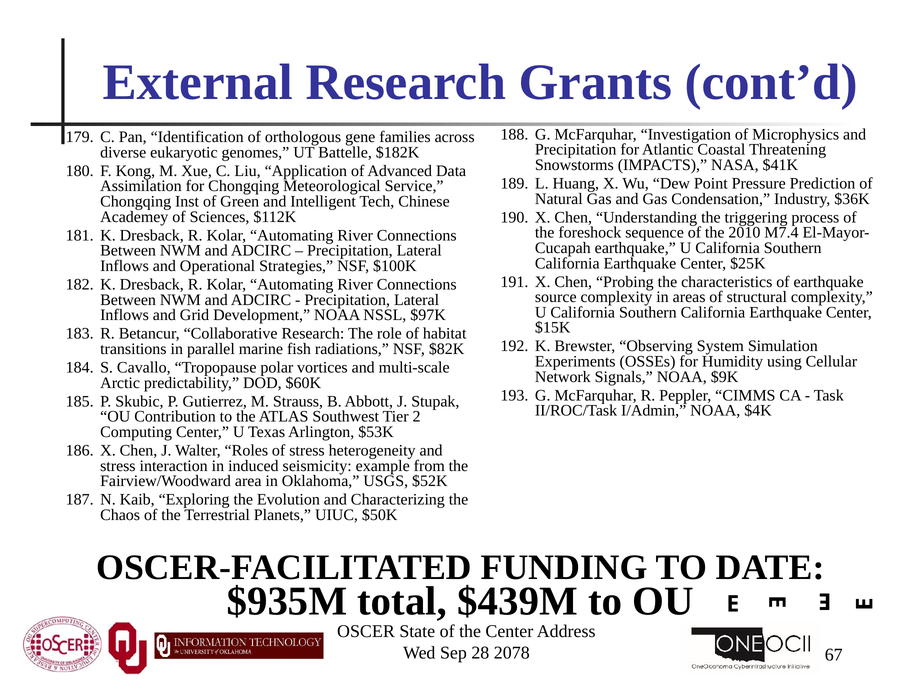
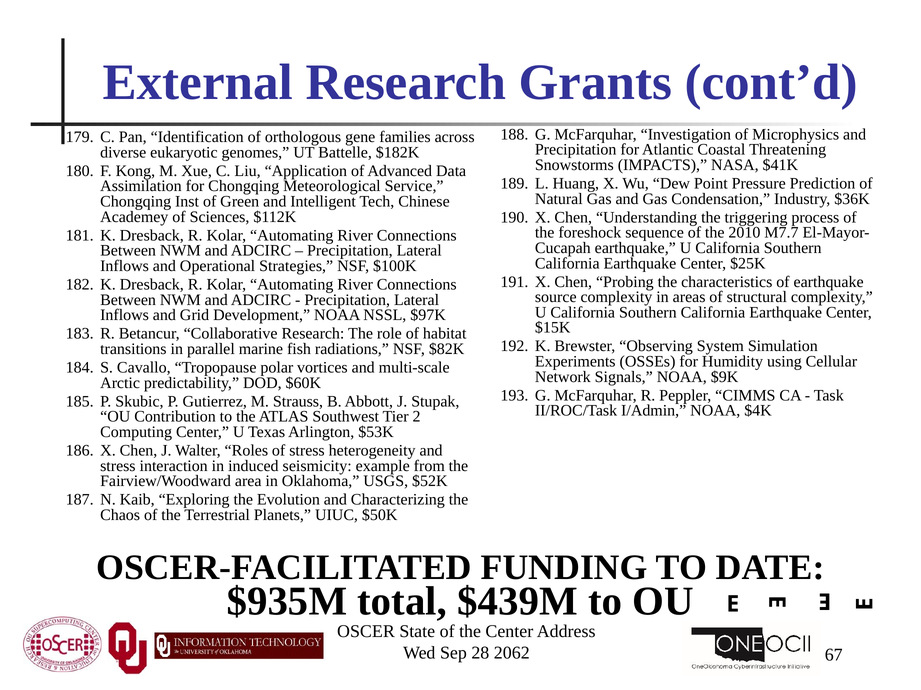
M7.4: M7.4 -> M7.7 (781, 233)
2078: 2078 -> 2062 (512, 654)
